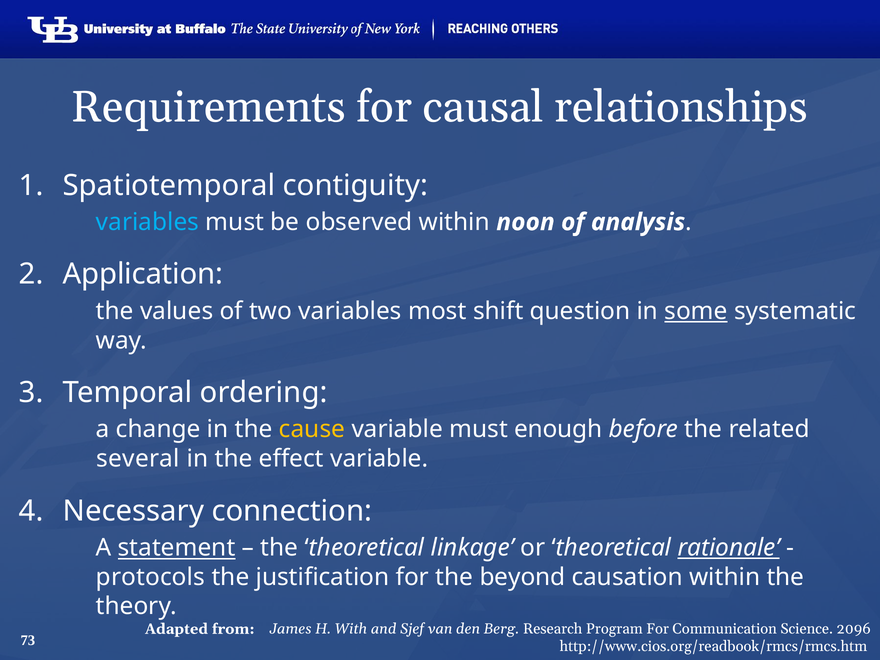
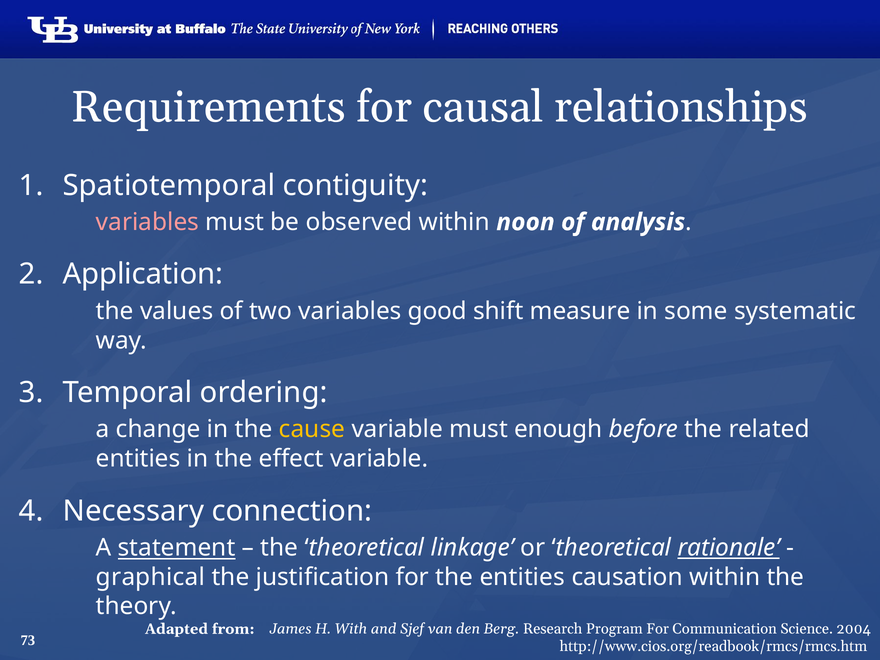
variables colour: light blue -> pink (148, 222)
most: most -> good (437, 311)
question: question -> measure (580, 311)
some underline: present -> none (696, 311)
several: several -> entities (138, 459)
protocols: protocols -> graphical (150, 577)
the beyond: beyond -> entities (522, 577)
2096: 2096 -> 2004 (854, 629)
